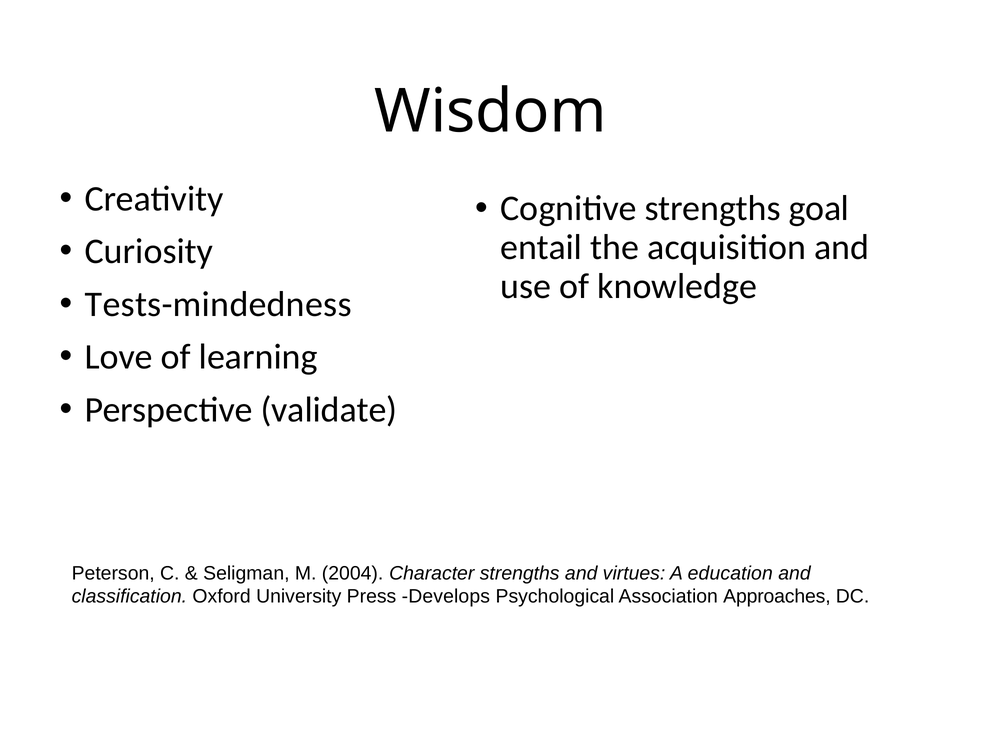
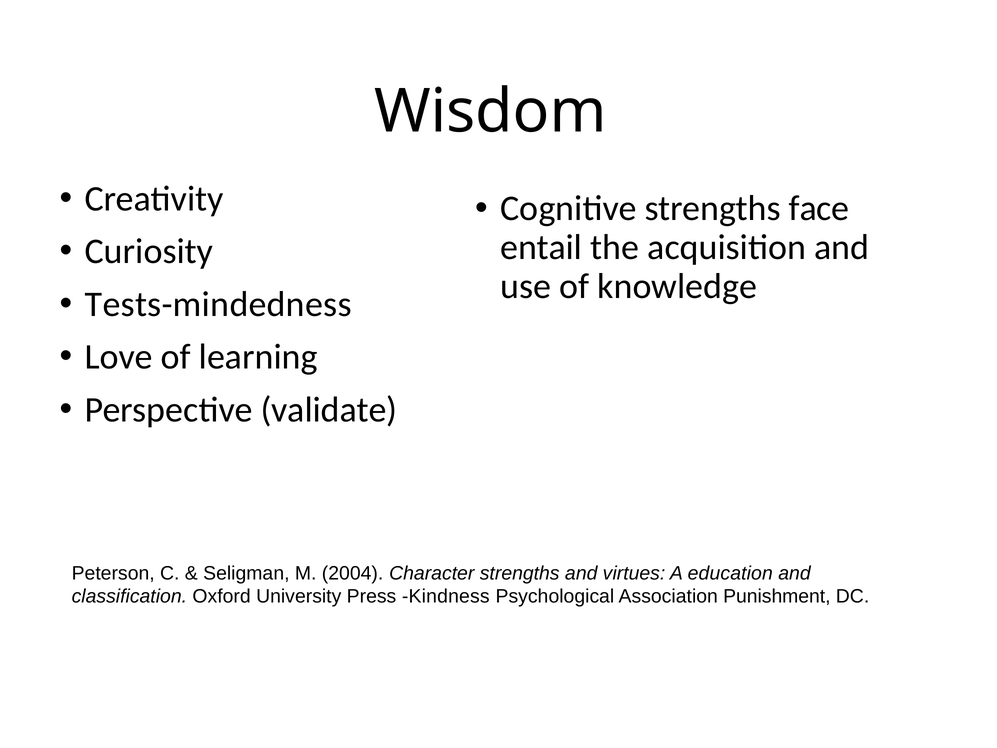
goal: goal -> face (819, 209)
Develops: Develops -> Kindness (446, 596)
Approaches: Approaches -> Punishment (777, 596)
